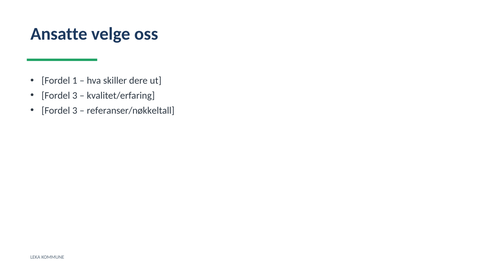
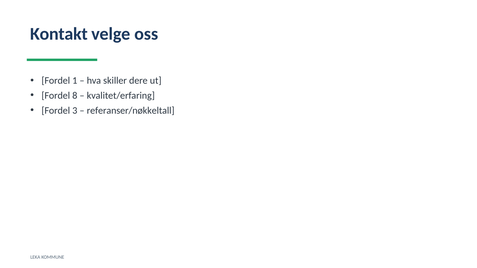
Ansatte: Ansatte -> Kontakt (59, 34)
3: 3 -> 8 (75, 96)
